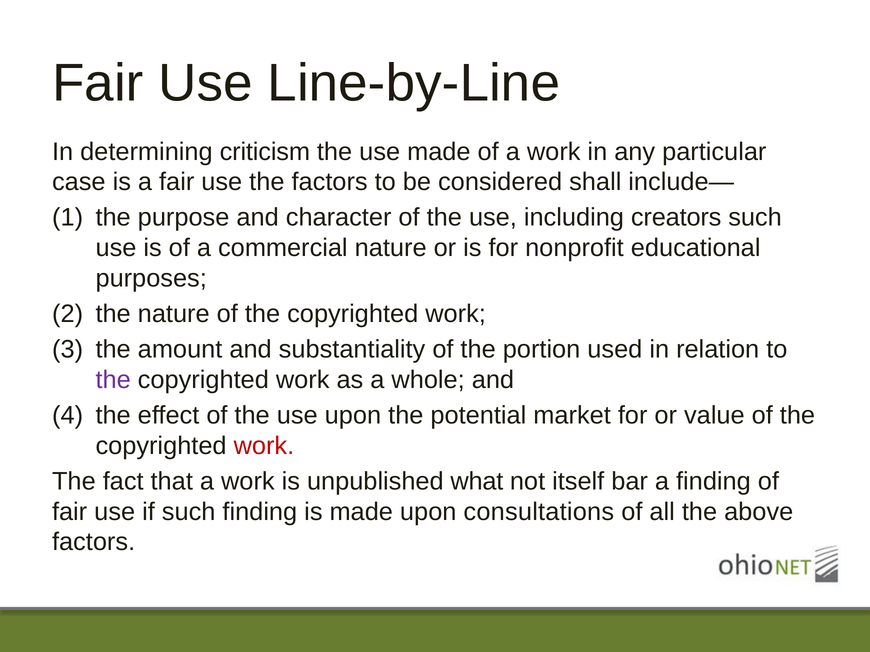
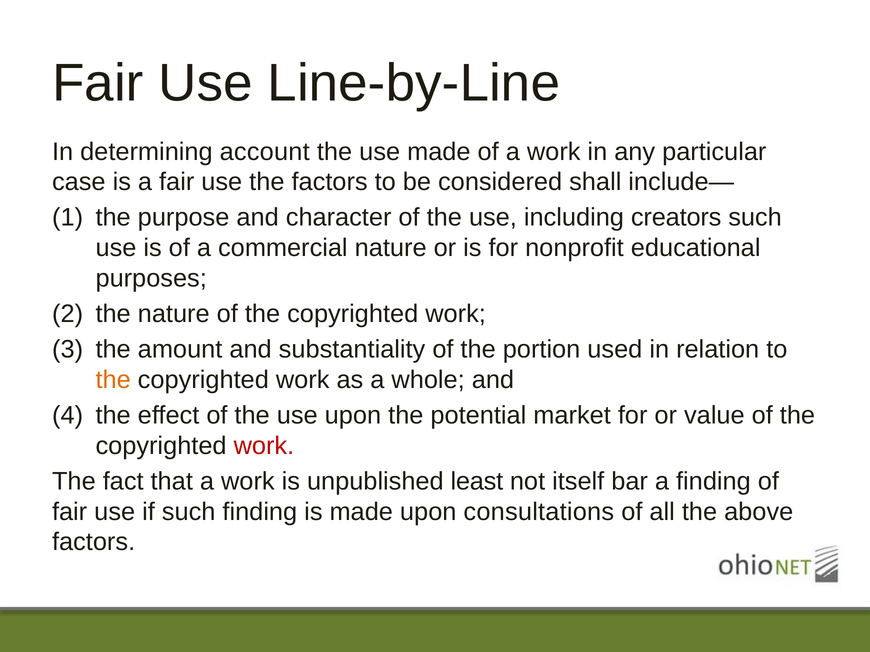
criticism: criticism -> account (265, 152)
the colour: purple -> orange (113, 380)
what: what -> least (477, 482)
